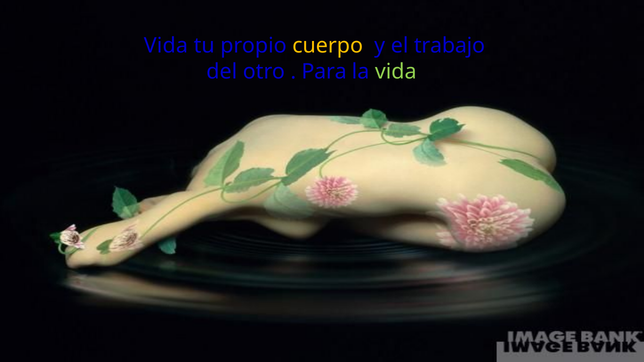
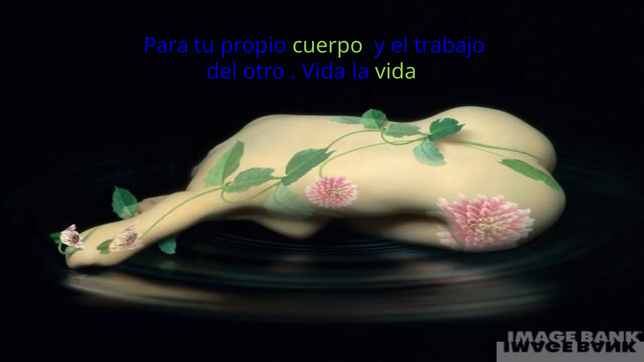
Vida: Vida -> Para (166, 46)
cuerpo colour: yellow -> light green (328, 46)
Para: Para -> Vida (324, 72)
